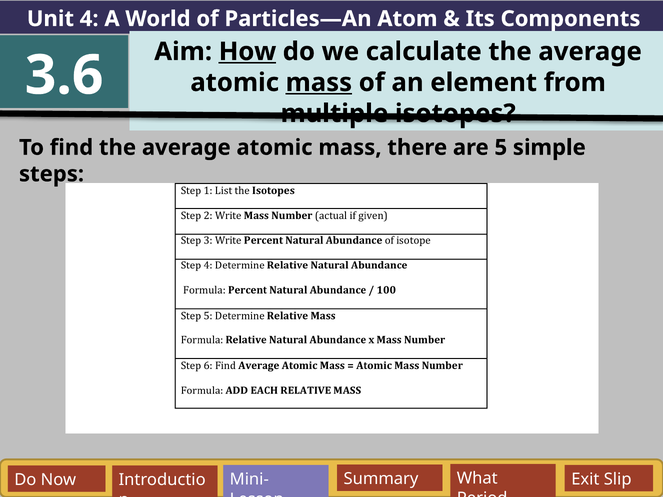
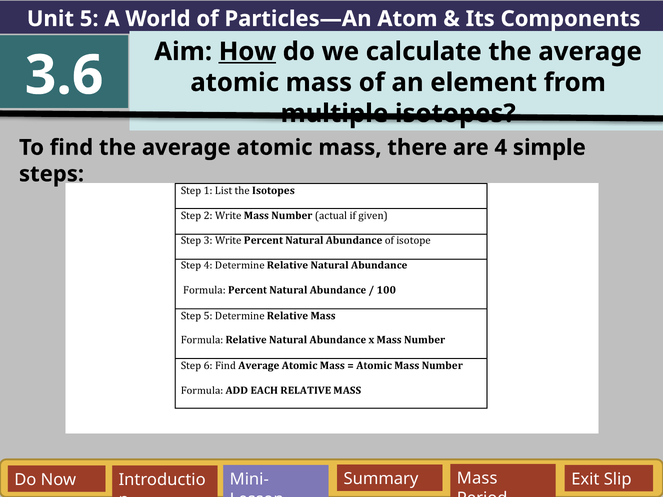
4: 4 -> 5 (89, 19)
mass underline: present -> none (319, 83)
5: 5 -> 4 (501, 148)
Summary What: What -> Mass (477, 479)
